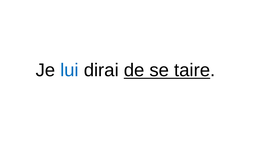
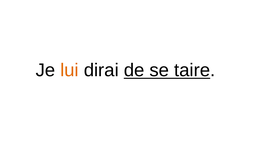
lui colour: blue -> orange (69, 70)
